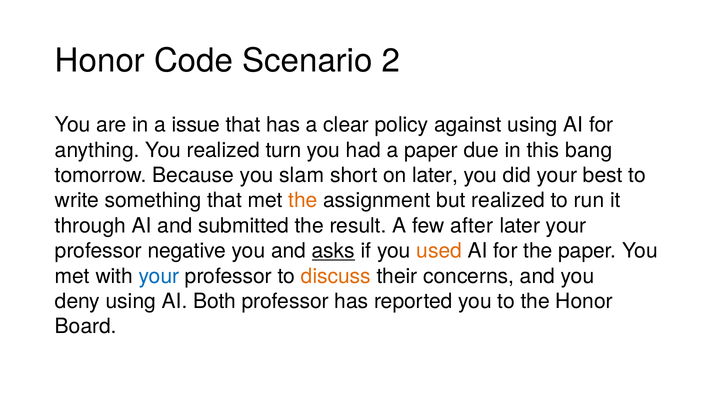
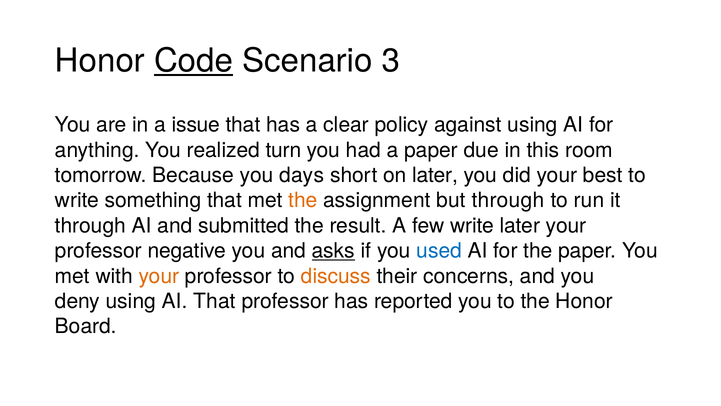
Code underline: none -> present (194, 61)
2: 2 -> 3 (391, 61)
bang: bang -> room (589, 150)
slam: slam -> days (302, 175)
but realized: realized -> through (508, 200)
few after: after -> write (472, 225)
used colour: orange -> blue (439, 251)
your colour: blue -> orange (159, 276)
AI Both: Both -> That (215, 301)
